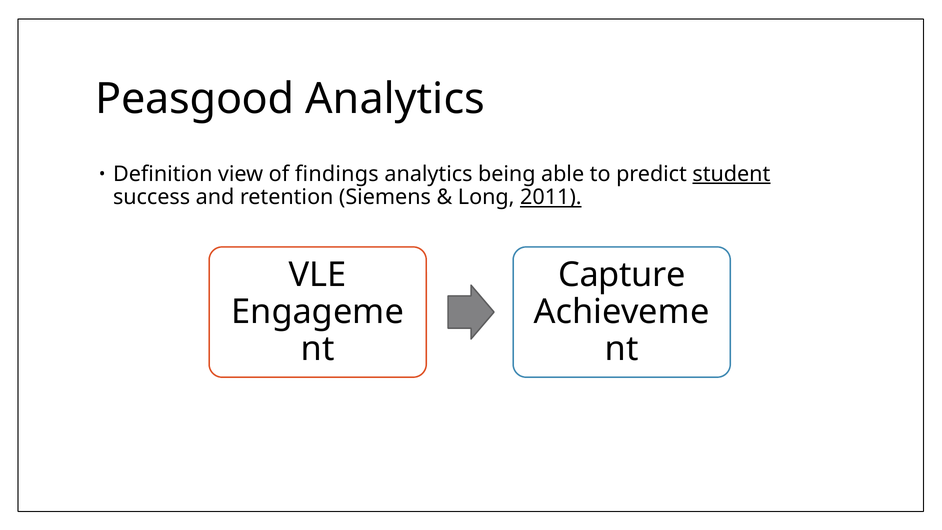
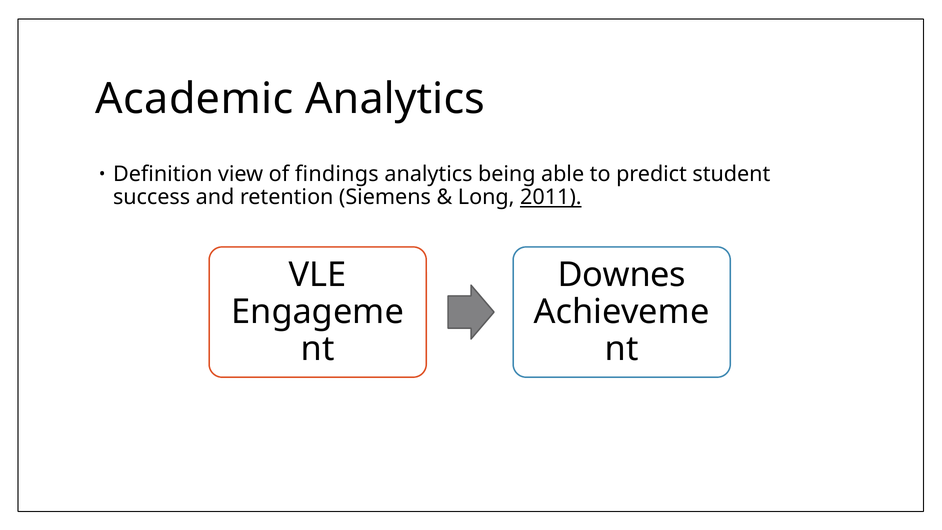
Peasgood: Peasgood -> Academic (195, 99)
student underline: present -> none (731, 174)
Capture: Capture -> Downes (622, 275)
